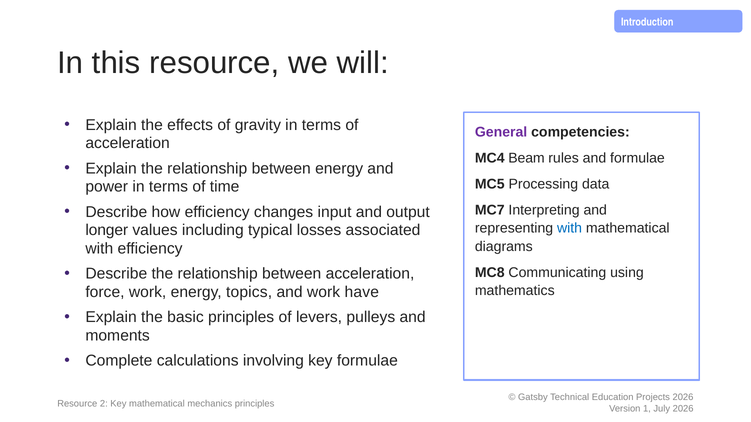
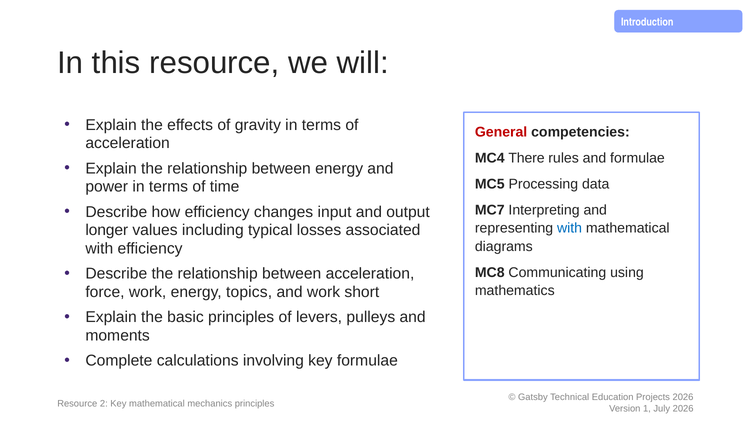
General colour: purple -> red (501, 132)
Beam: Beam -> There (527, 158)
have: have -> short (362, 292)
